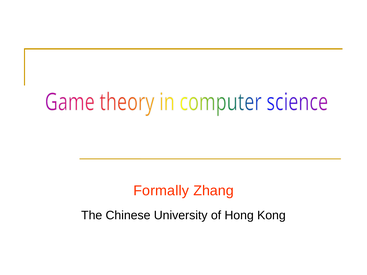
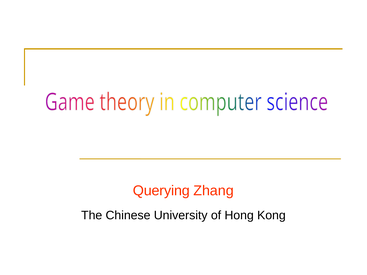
Formally: Formally -> Querying (161, 191)
